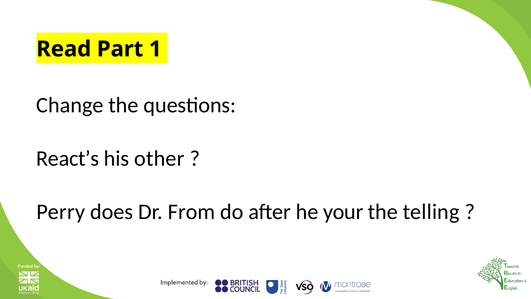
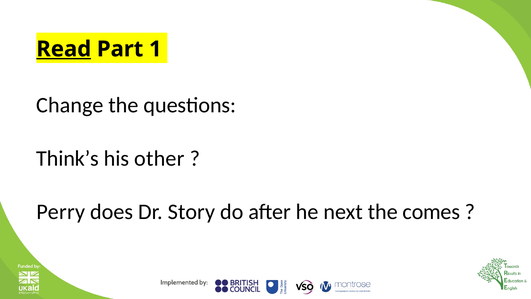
Read underline: none -> present (64, 49)
React’s: React’s -> Think’s (68, 158)
From: From -> Story (191, 212)
your: your -> next (343, 212)
telling: telling -> comes (431, 212)
